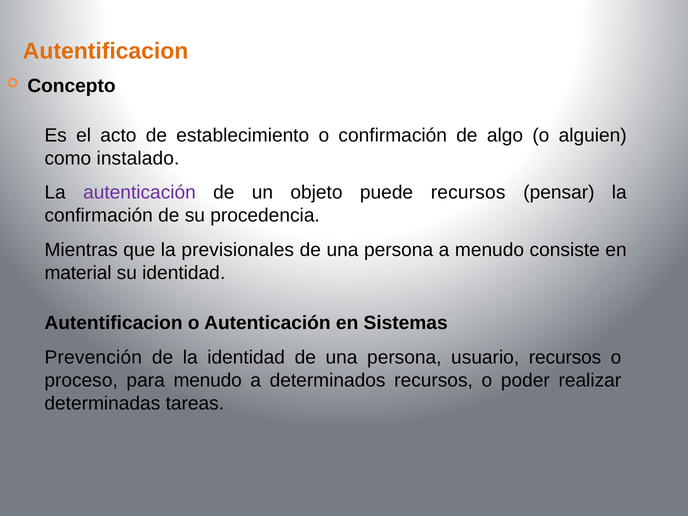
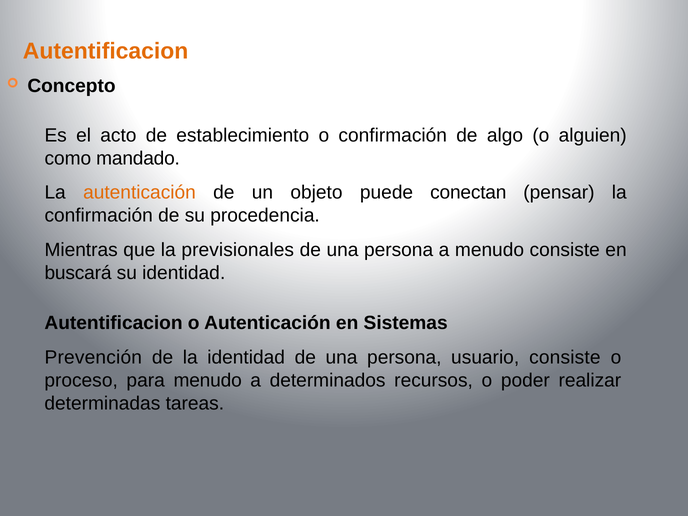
instalado: instalado -> mandado (138, 158)
autenticación colour: purple -> orange (139, 193)
puede recursos: recursos -> conectan (468, 193)
material: material -> buscará (78, 273)
usuario recursos: recursos -> consiste (565, 358)
